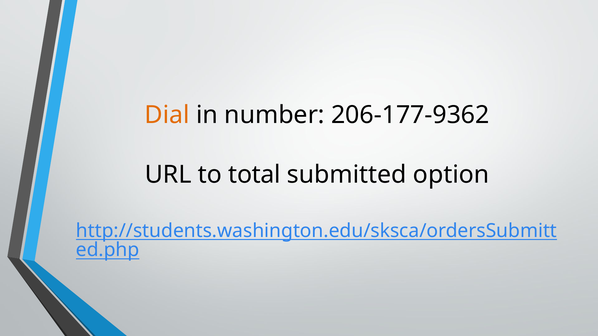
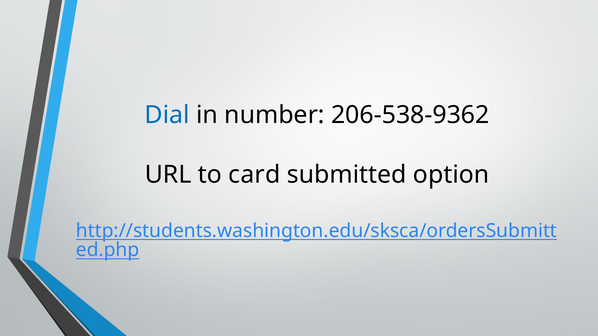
Dial colour: orange -> blue (167, 115)
206-177-9362: 206-177-9362 -> 206-538-9362 (410, 115)
total: total -> card (254, 175)
